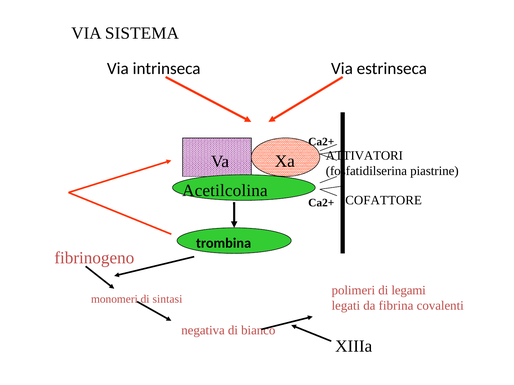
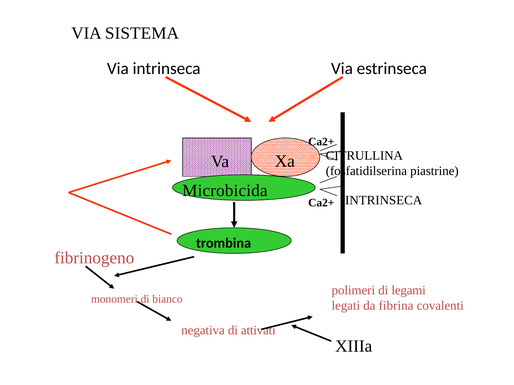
ATTIVATORI: ATTIVATORI -> CITRULLINA (364, 156)
Acetilcolina: Acetilcolina -> Microbicida (225, 191)
COFATTORE: COFATTORE -> INTRINSECA (384, 201)
sintasi: sintasi -> bianco (167, 299)
bianco: bianco -> attivati (258, 331)
